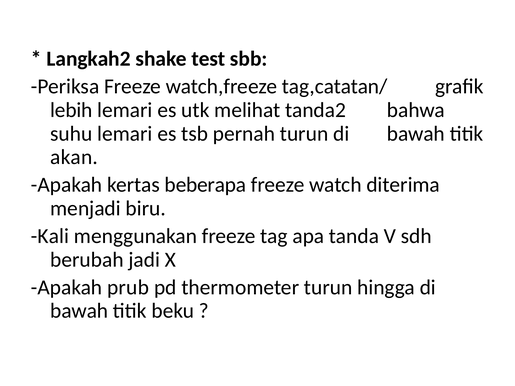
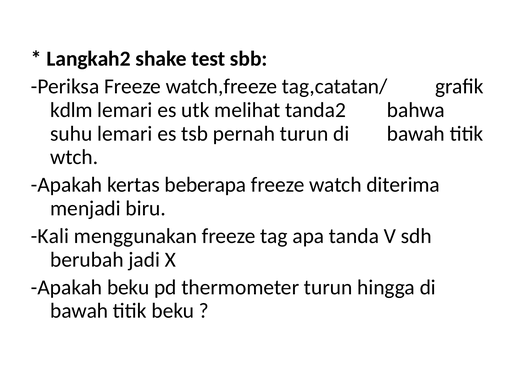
lebih: lebih -> kdlm (71, 110)
akan: akan -> wtch (74, 157)
Apakah prub: prub -> beku (128, 288)
